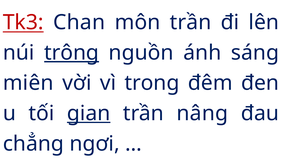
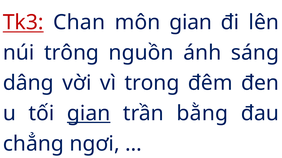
môn trần: trần -> gian (191, 22)
trông underline: present -> none (72, 53)
miên: miên -> dâng (28, 83)
nâng: nâng -> bằng (202, 114)
